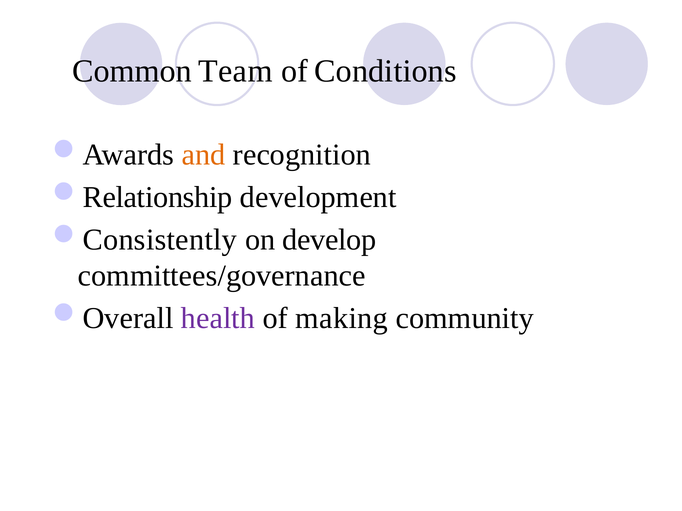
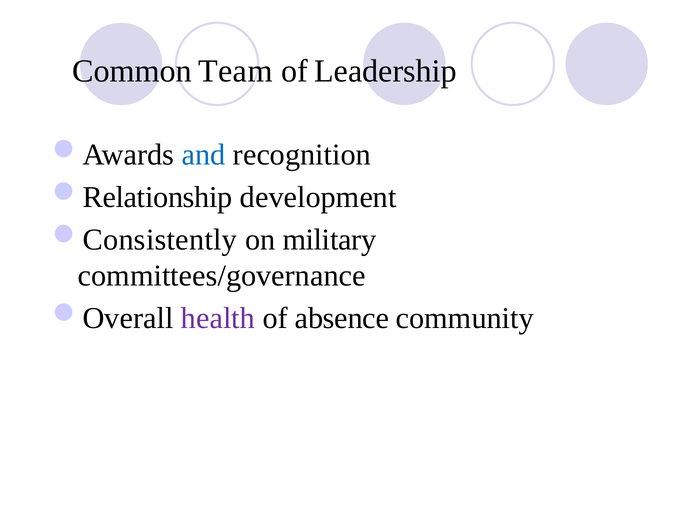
Conditions: Conditions -> Leadership (386, 71)
and colour: orange -> blue (203, 155)
develop: develop -> military (329, 240)
making: making -> absence (342, 319)
